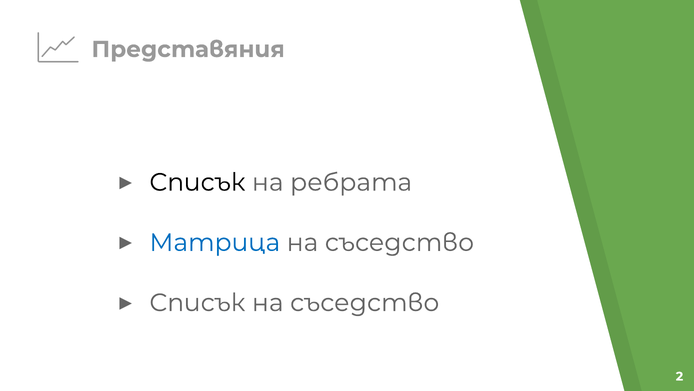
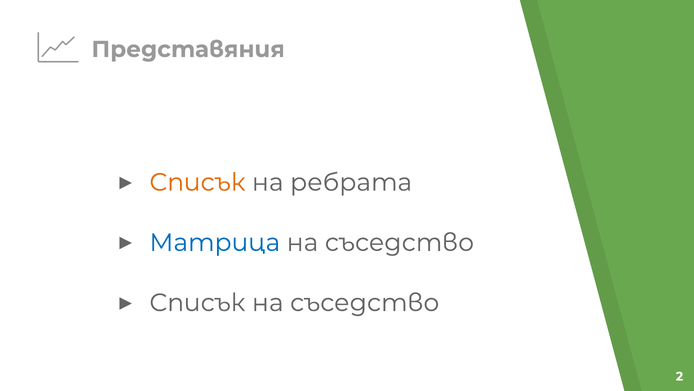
Списък colour: black -> orange (197, 182)
